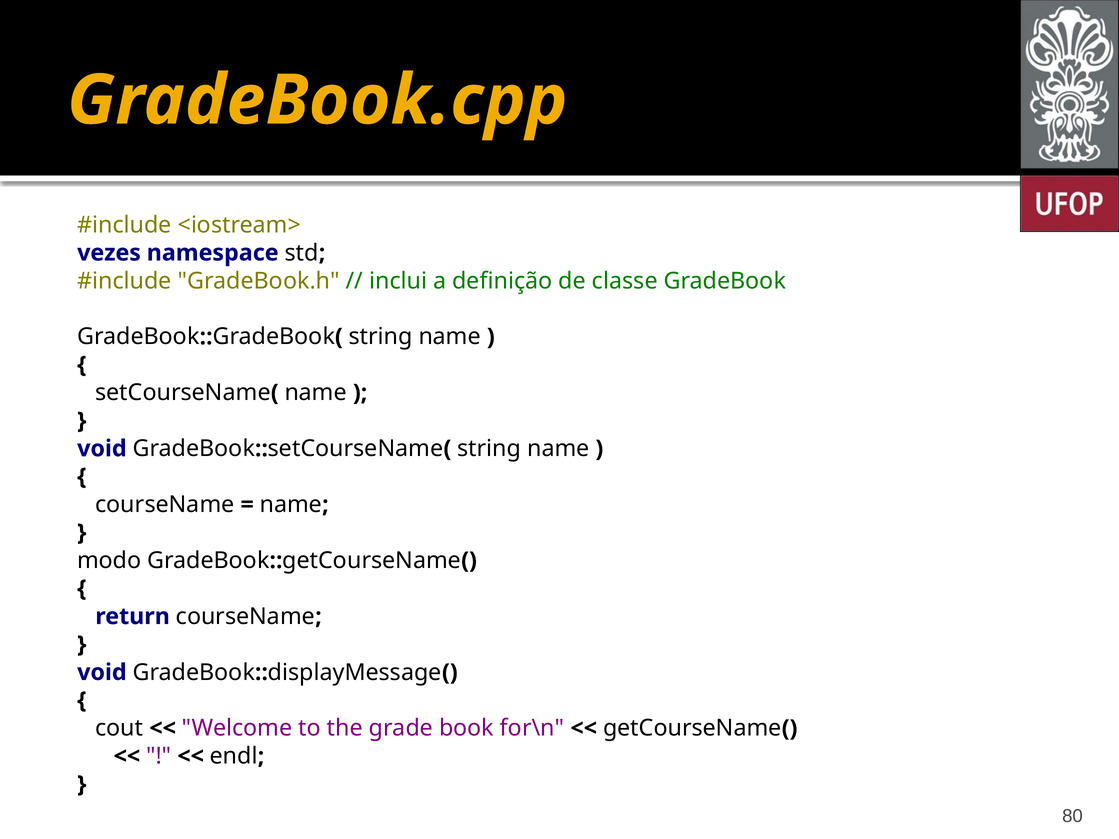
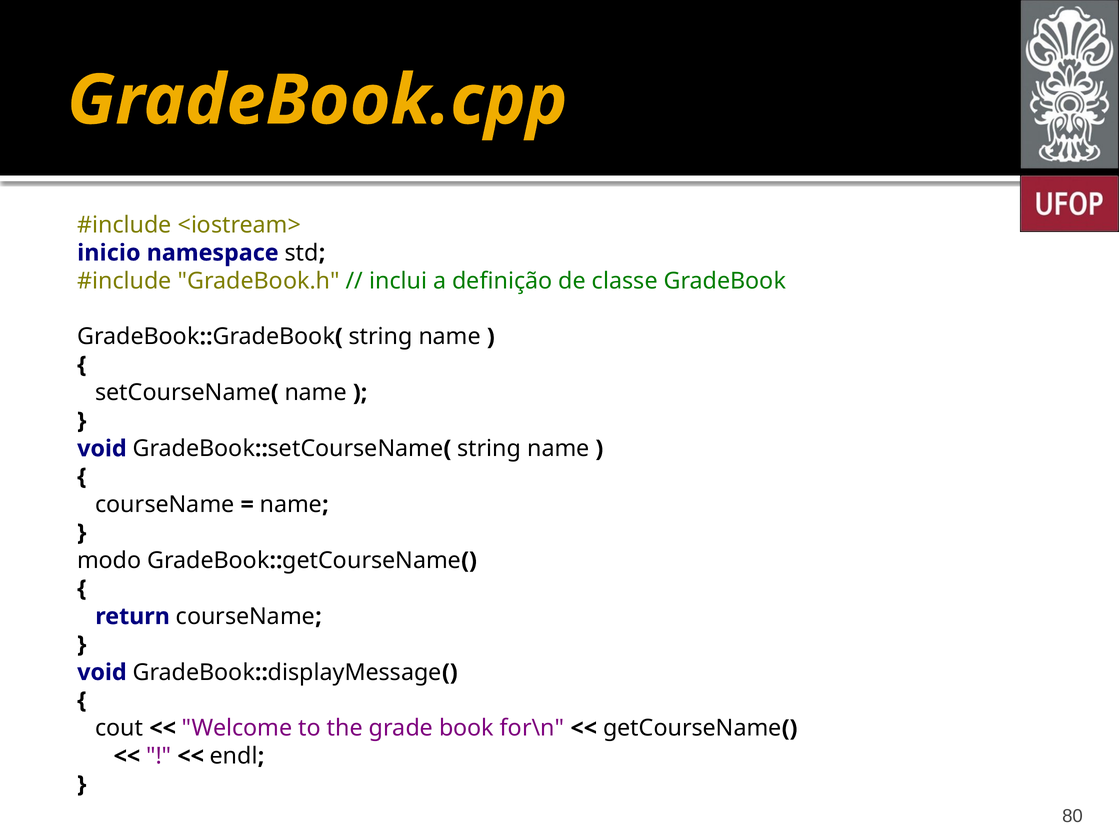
vezes: vezes -> inicio (109, 253)
